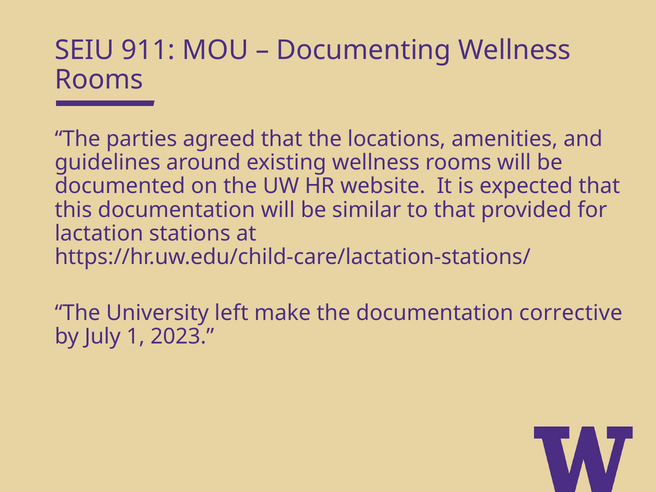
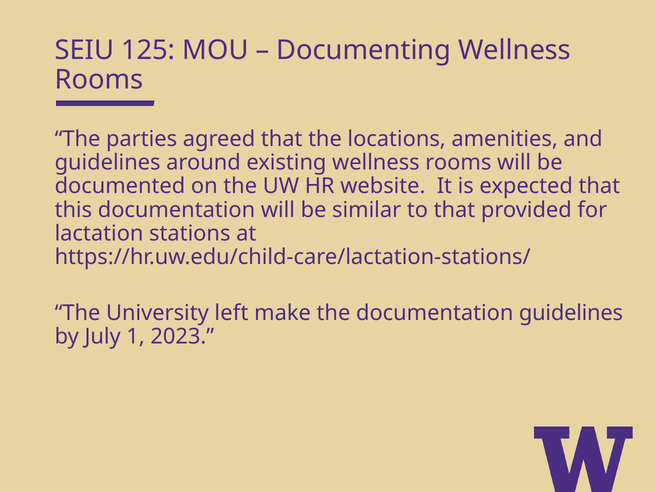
911: 911 -> 125 (148, 50)
documentation corrective: corrective -> guidelines (571, 313)
